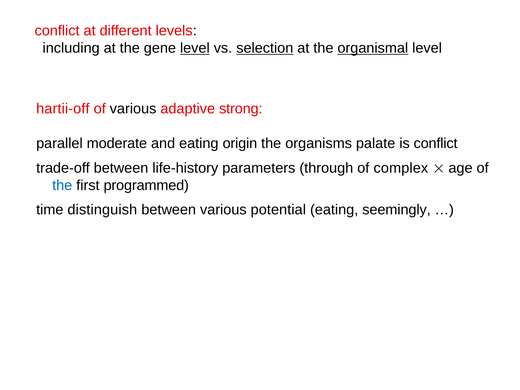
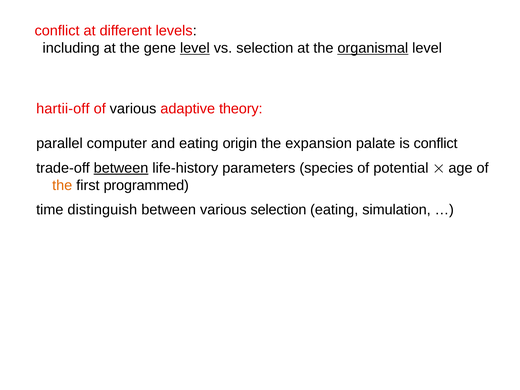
selection underline: present -> none (265, 48)
strong: strong -> theory (241, 109)
moderate: moderate -> computer (117, 143)
organisms: organisms -> expansion (319, 143)
between underline: none -> present (121, 168)
through: through -> species (326, 168)
complex: complex -> potential (401, 168)
the colour: blue -> orange (62, 185)
various potential: potential -> selection (278, 210)
seemingly: seemingly -> simulation (397, 210)
